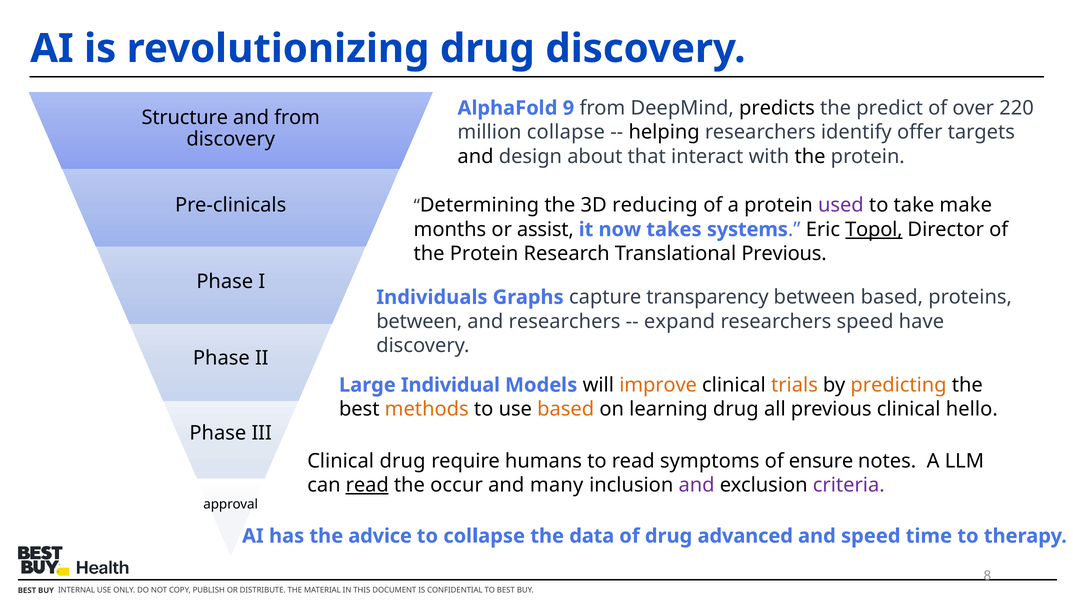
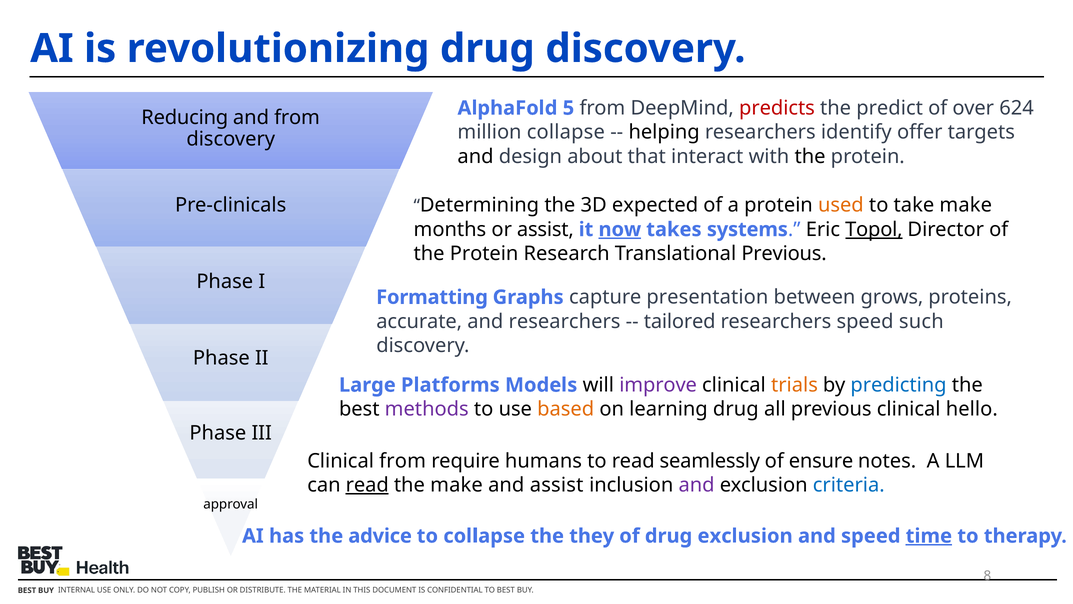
9: 9 -> 5 (568, 108)
predicts colour: black -> red (777, 108)
220: 220 -> 624 (1017, 108)
Structure: Structure -> Reducing (185, 117)
reducing: reducing -> expected (655, 205)
used colour: purple -> orange (841, 205)
now underline: none -> present (620, 229)
Individuals: Individuals -> Formatting (432, 297)
transparency: transparency -> presentation (707, 297)
between based: based -> grows (892, 297)
between: between -> accurate (419, 321)
expand: expand -> tailored (680, 321)
have: have -> such (921, 321)
Individual: Individual -> Platforms (450, 385)
improve colour: orange -> purple (658, 385)
predicting colour: orange -> blue (899, 385)
methods colour: orange -> purple (427, 409)
Clinical drug: drug -> from (403, 461)
symptoms: symptoms -> seamlessly (710, 461)
the occur: occur -> make (457, 485)
and many: many -> assist (557, 485)
criteria colour: purple -> blue (849, 485)
data: data -> they (592, 536)
drug advanced: advanced -> exclusion (745, 536)
time underline: none -> present (929, 536)
